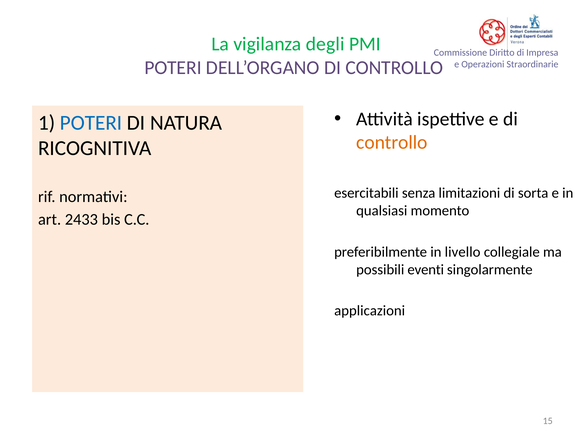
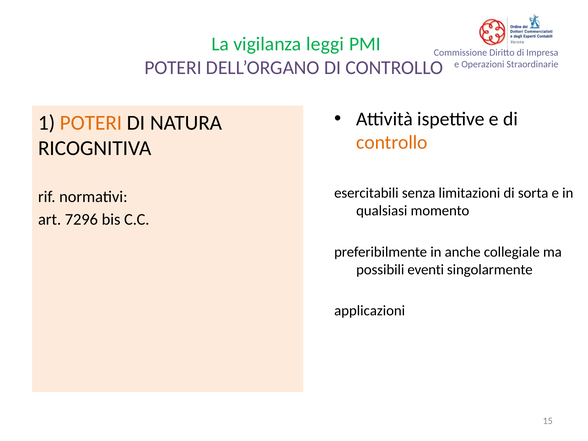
degli: degli -> leggi (325, 44)
POTERI colour: blue -> orange (91, 123)
2433: 2433 -> 7296 (81, 219)
livello: livello -> anche (463, 252)
